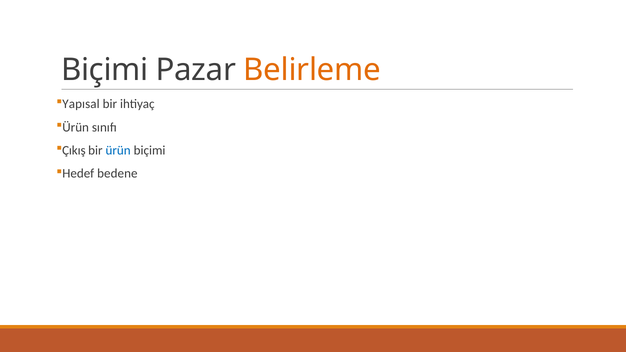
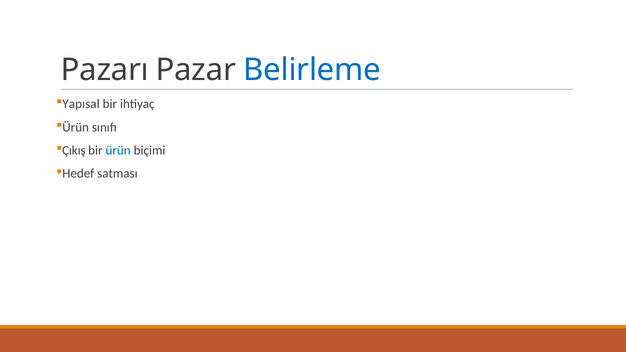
Biçimi: Biçimi -> Pazarı (105, 70)
Belirleme colour: orange -> blue (312, 70)
bedene: bedene -> satması (117, 174)
